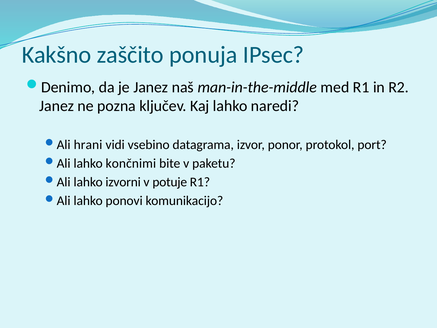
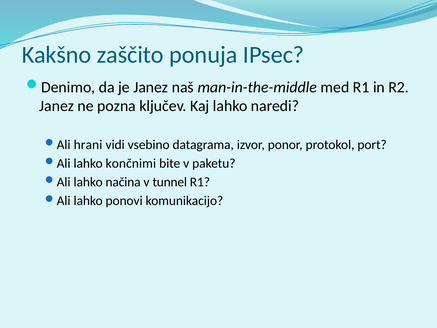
izvorni: izvorni -> načina (123, 182)
potuje: potuje -> tunnel (170, 182)
